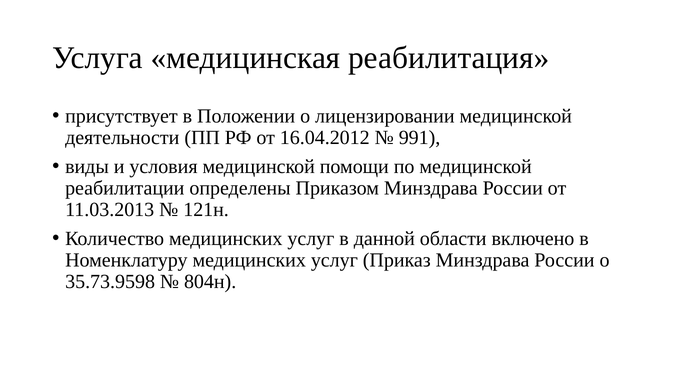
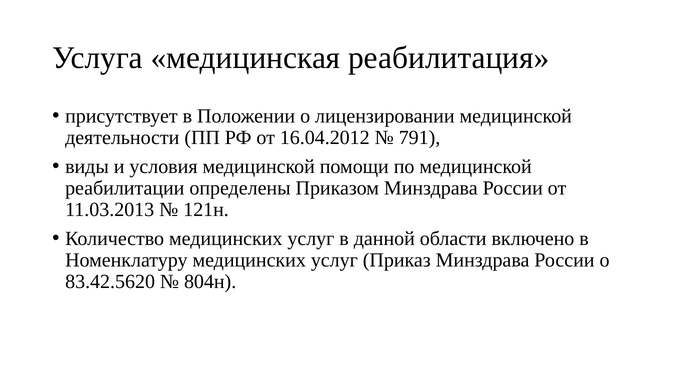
991: 991 -> 791 (420, 138)
35.73.9598: 35.73.9598 -> 83.42.5620 (110, 282)
